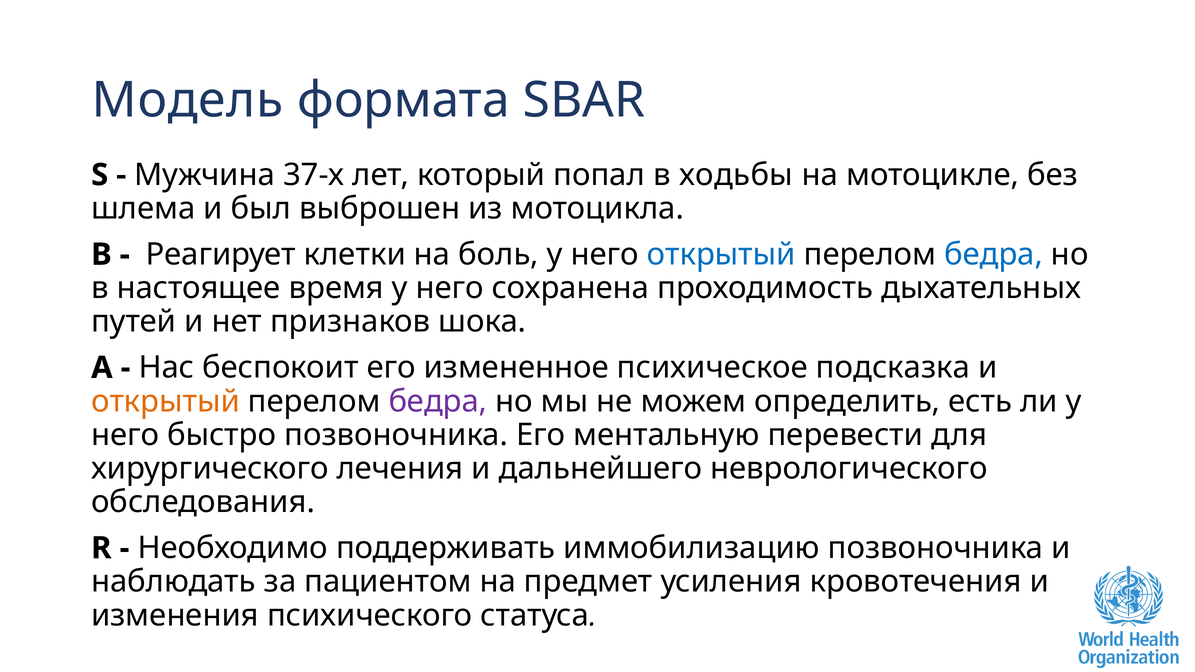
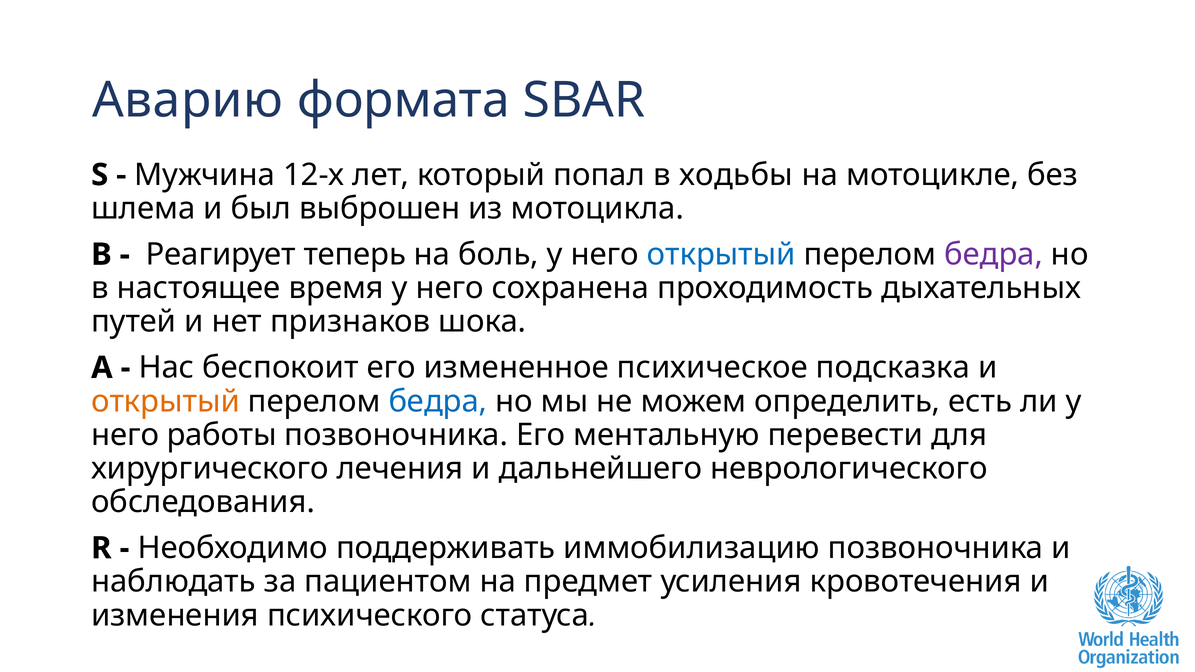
Модель: Модель -> Аварию (188, 100)
37-х: 37-х -> 12-х (314, 175)
клетки: клетки -> теперь (355, 255)
бедра colour: blue -> purple (994, 255)
бедра colour: purple -> blue (438, 401)
быстро: быстро -> работы (222, 435)
